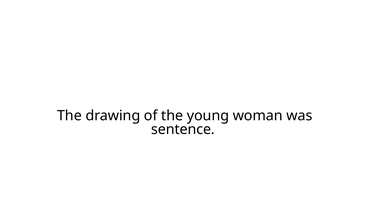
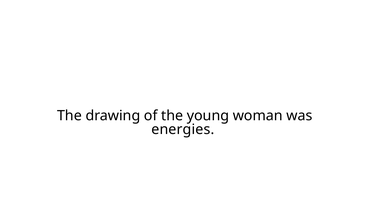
sentence: sentence -> energies (183, 130)
